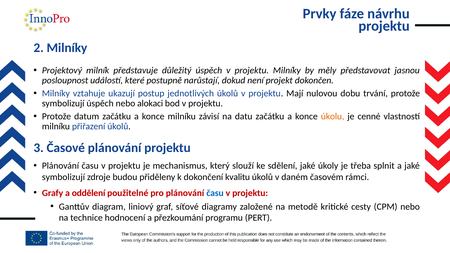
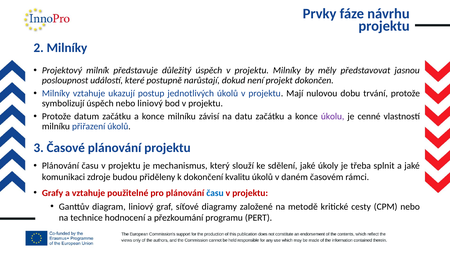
nebo alokaci: alokaci -> liniový (150, 104)
úkolu colour: orange -> purple (333, 116)
symbolizují: symbolizují -> komunikaci (64, 177)
a oddělení: oddělení -> vztahuje (89, 193)
